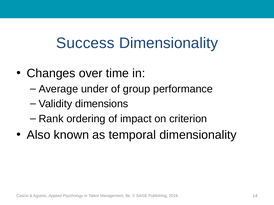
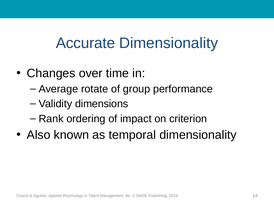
Success: Success -> Accurate (85, 43)
under: under -> rotate (95, 89)
